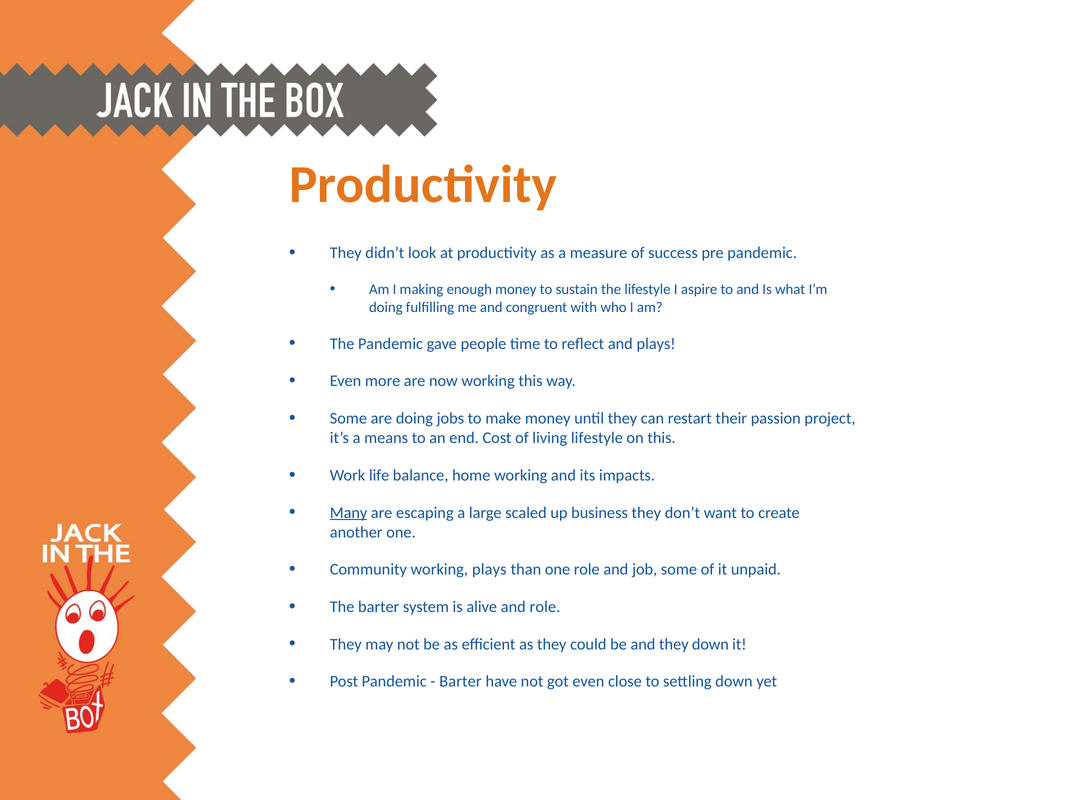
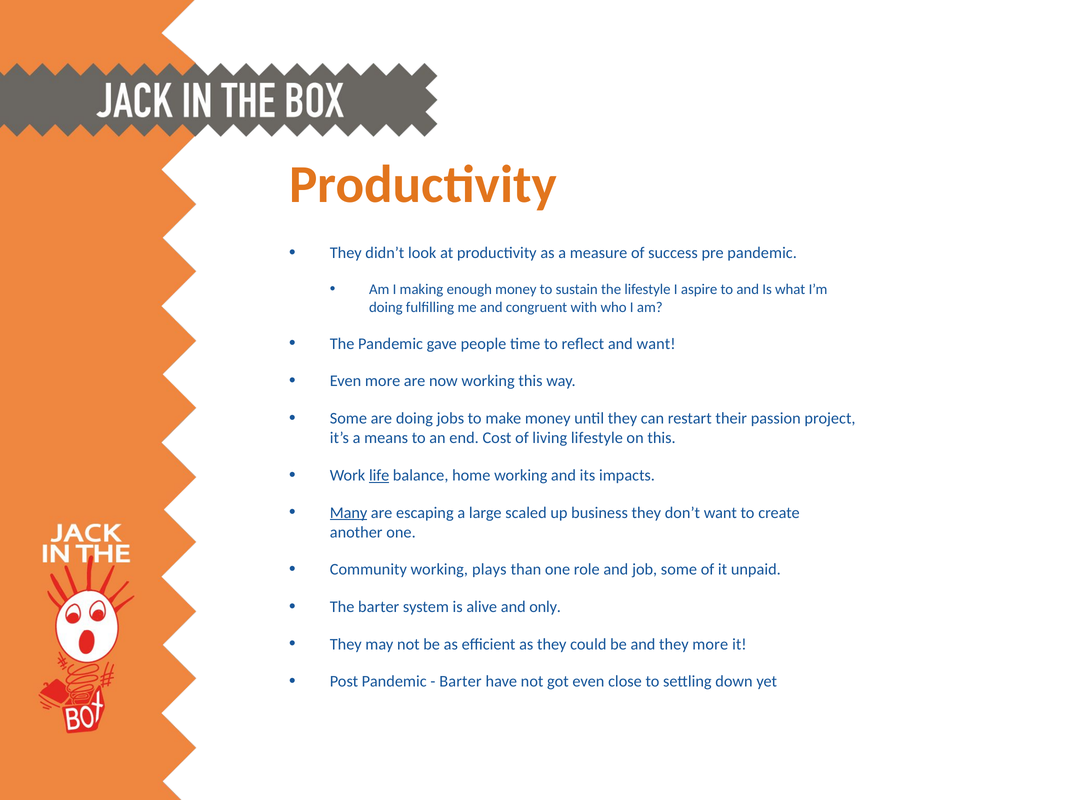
and plays: plays -> want (656, 344)
life underline: none -> present (379, 475)
and role: role -> only (545, 606)
they down: down -> more (710, 644)
